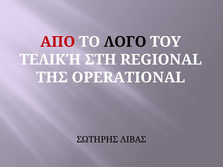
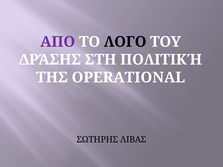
ΑΠΟ colour: red -> purple (58, 42)
ΤΕΛΙΚΉ: ΤΕΛΙΚΉ -> ΔΡΆΣΗΣ (50, 60)
REGIONAL: REGIONAL -> ΠΟΛΙΤΙΚΉ (161, 60)
